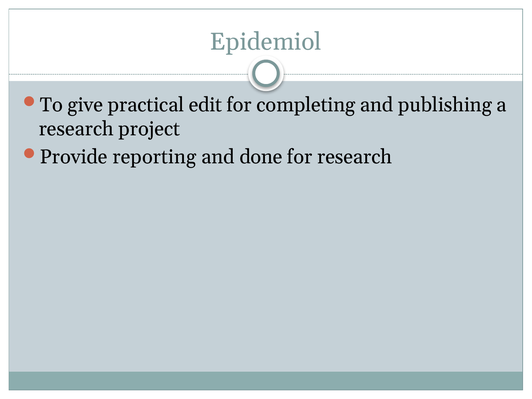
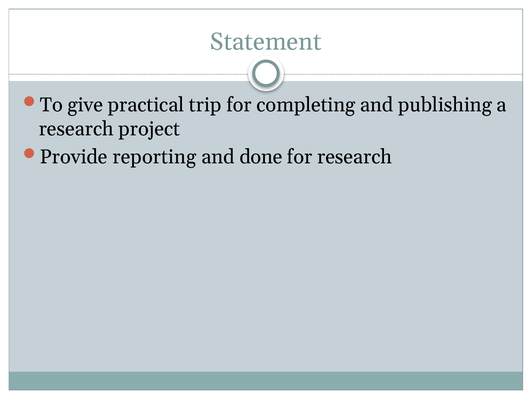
Epidemiol: Epidemiol -> Statement (266, 42)
edit: edit -> trip (205, 105)
